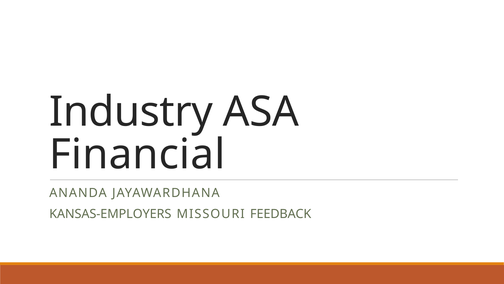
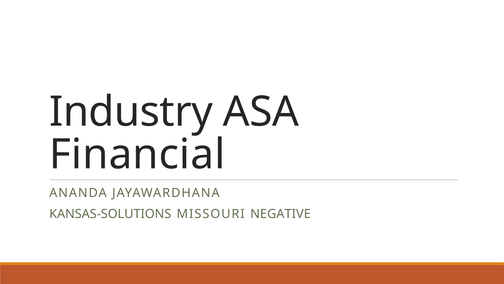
KANSAS-EMPLOYERS: KANSAS-EMPLOYERS -> KANSAS-SOLUTIONS (110, 214)
FEEDBACK: FEEDBACK -> NEGATIVE (281, 214)
